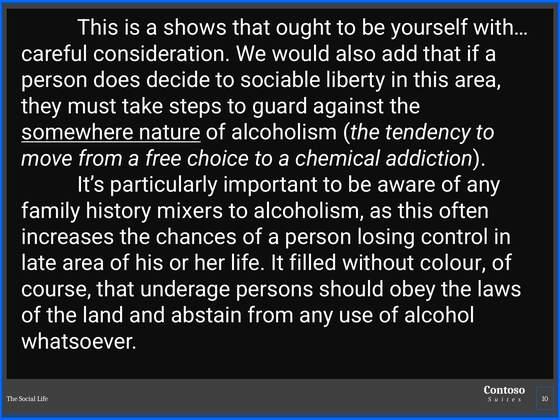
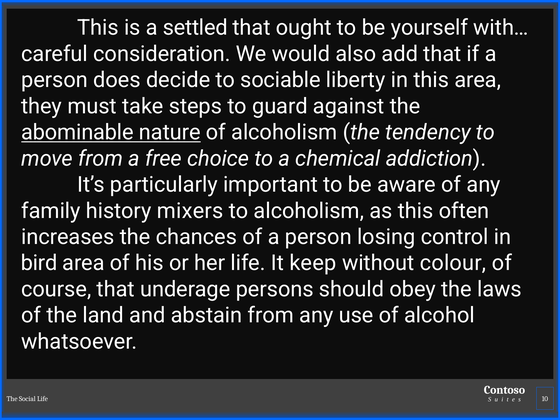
shows: shows -> settled (195, 28)
somewhere: somewhere -> abominable (77, 132)
late: late -> bird (39, 263)
filled: filled -> keep (313, 263)
